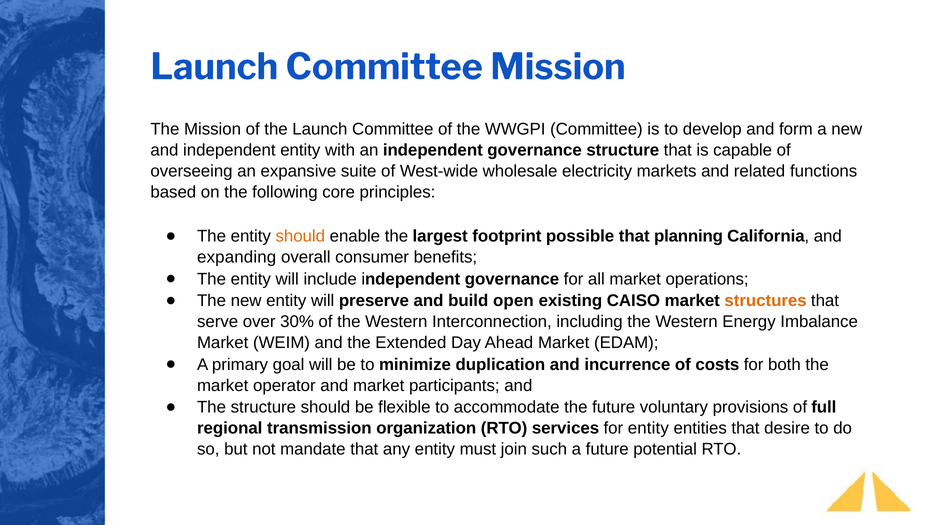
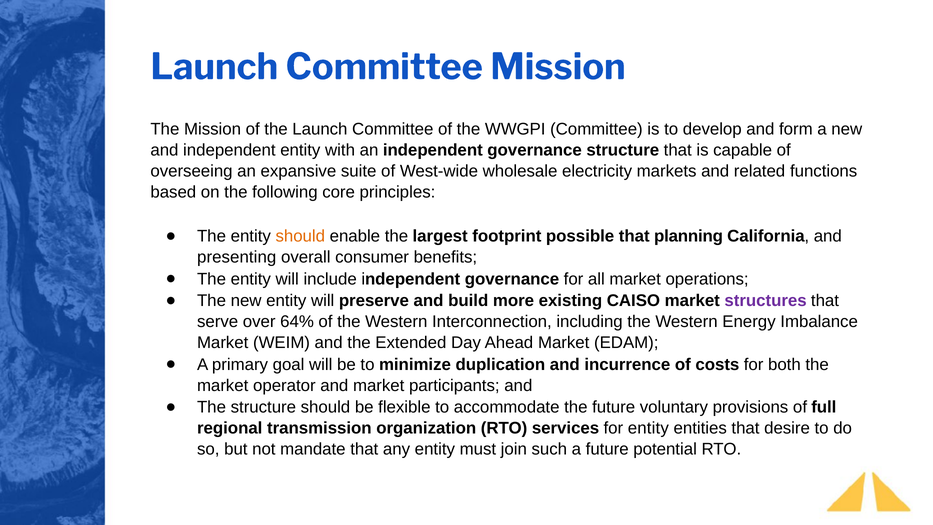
expanding: expanding -> presenting (237, 257)
open: open -> more (513, 301)
structures colour: orange -> purple (766, 301)
30%: 30% -> 64% (297, 322)
